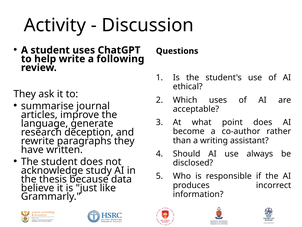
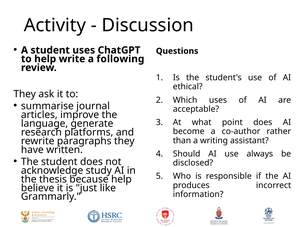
deception: deception -> platforms (89, 132)
because data: data -> help (121, 179)
